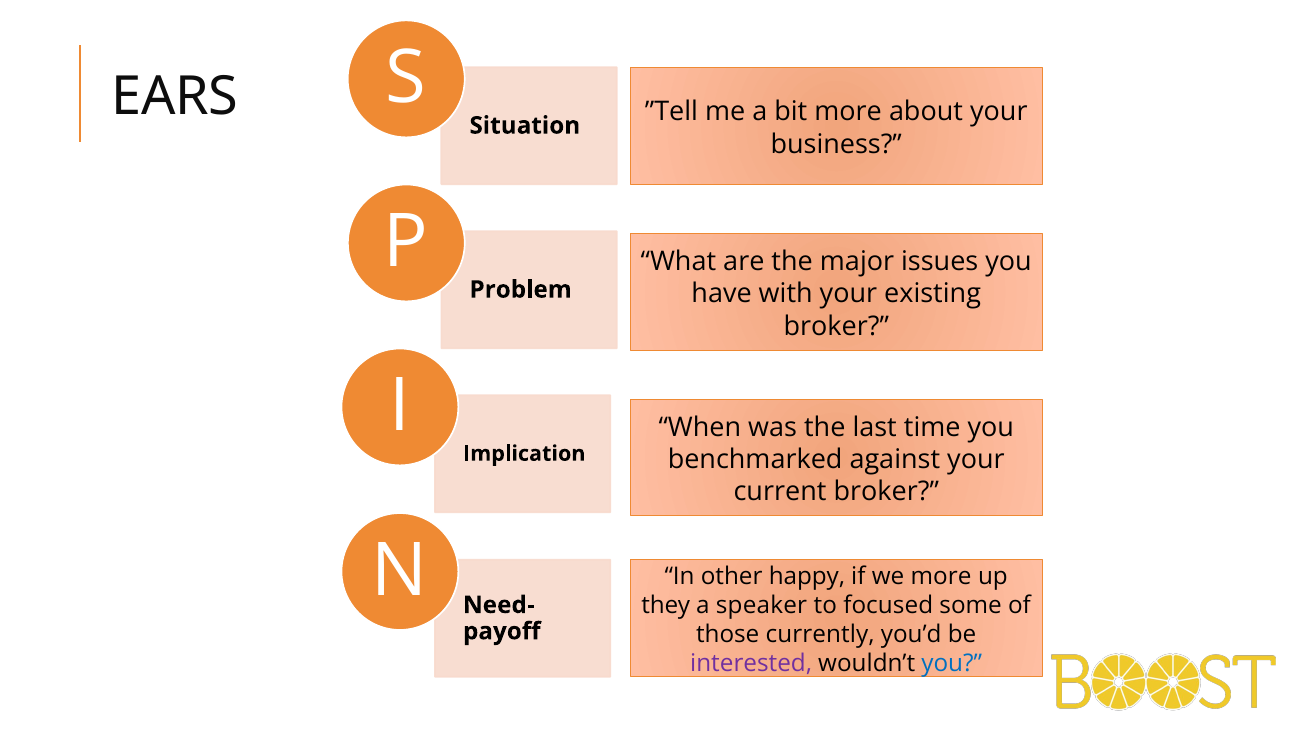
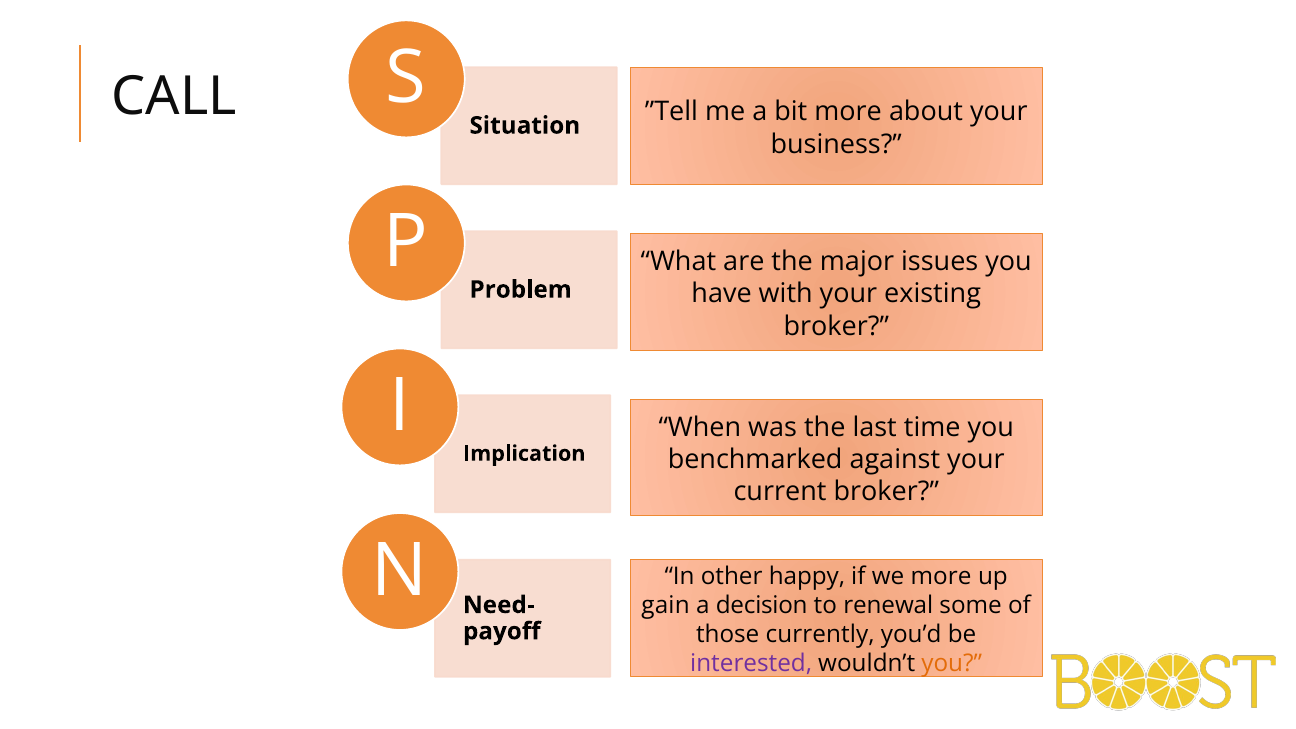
EARS: EARS -> CALL (174, 97)
they: they -> gain (666, 605)
speaker: speaker -> decision (762, 605)
focused: focused -> renewal (888, 605)
you colour: blue -> orange (952, 664)
